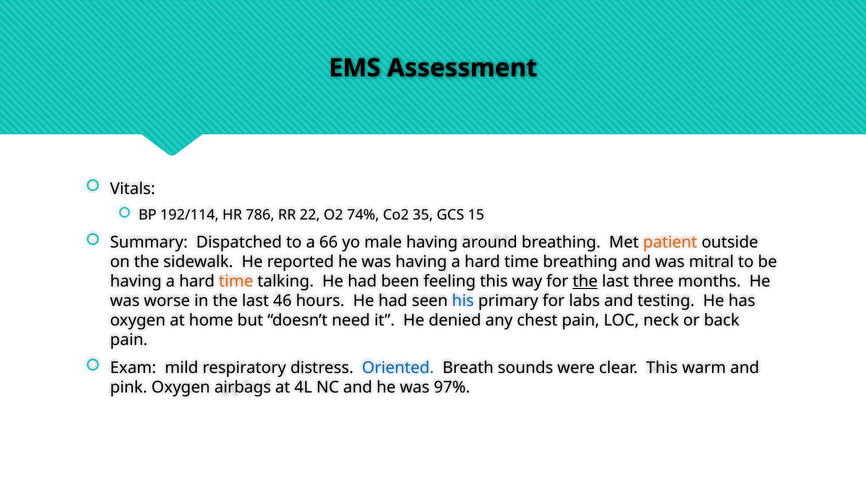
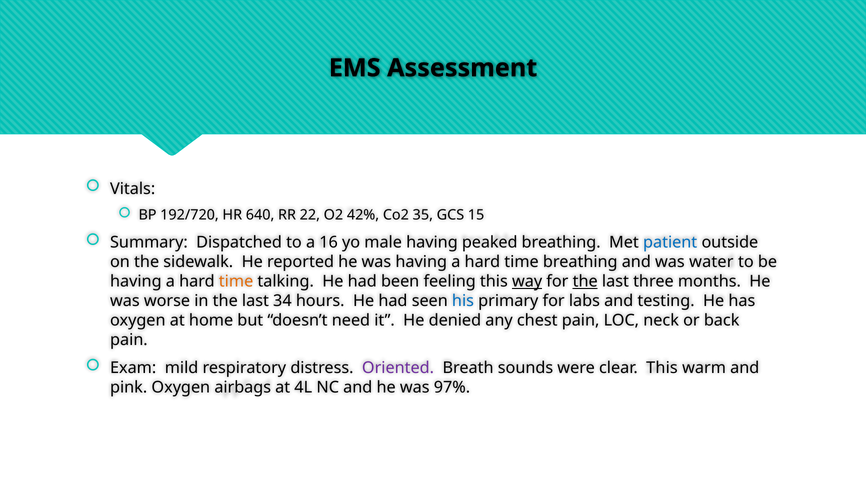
192/114: 192/114 -> 192/720 (190, 215)
786: 786 -> 640 (260, 215)
74%: 74% -> 42% (363, 215)
66: 66 -> 16 (329, 242)
around: around -> peaked (490, 242)
patient colour: orange -> blue (670, 242)
mitral: mitral -> water (711, 262)
way underline: none -> present (527, 281)
46: 46 -> 34 (282, 301)
Oriented colour: blue -> purple (398, 368)
